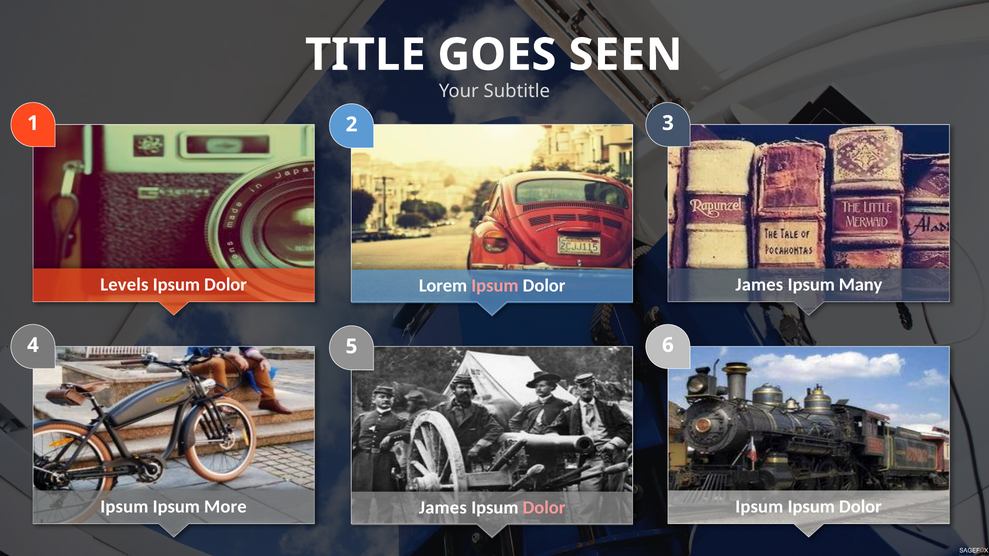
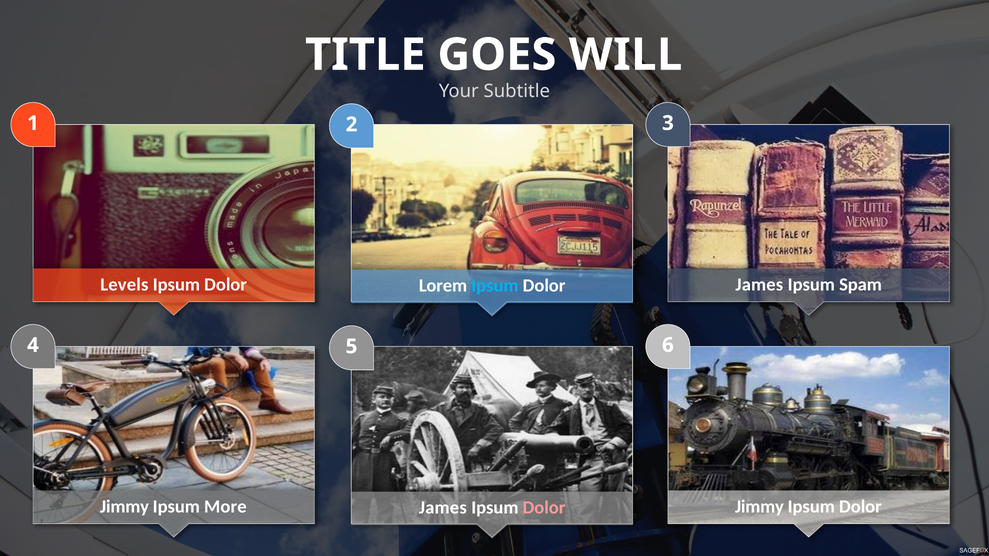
SEEN: SEEN -> WILL (626, 55)
Many: Many -> Spam (861, 285)
Ipsum colour: pink -> light blue (495, 286)
Ipsum: Ipsum -> Jimmy (125, 507)
Ipsum: Ipsum -> Jimmy (759, 507)
